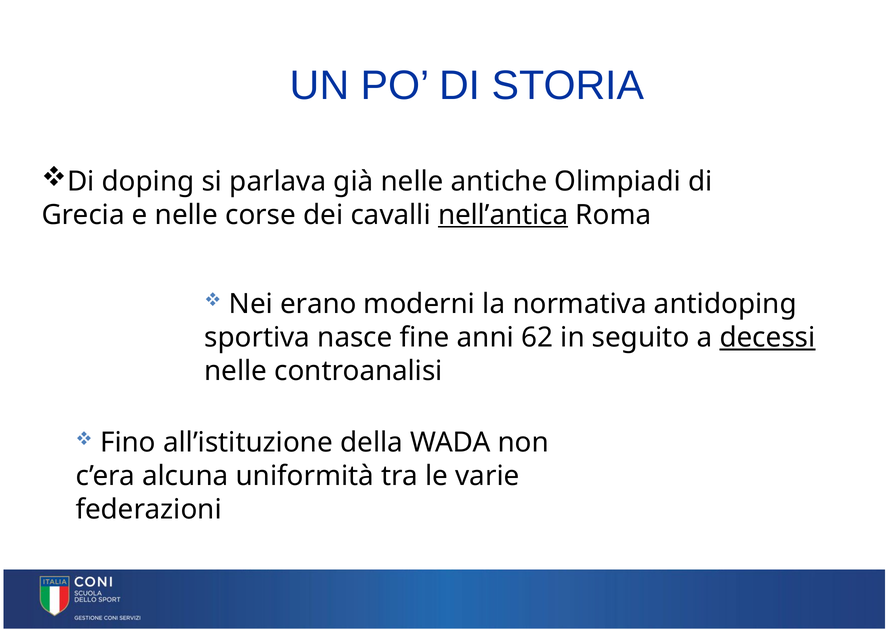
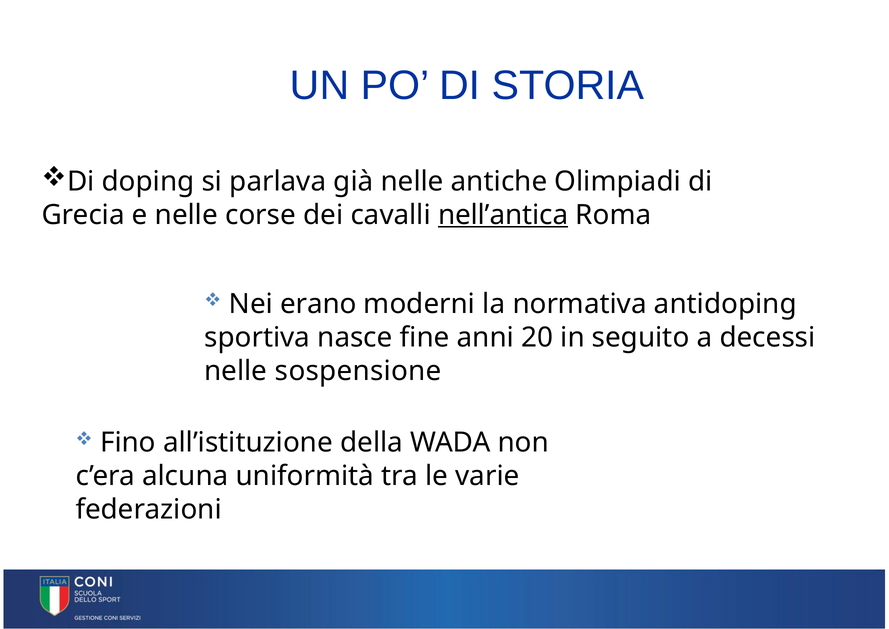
62: 62 -> 20 (537, 337)
decessi underline: present -> none (767, 337)
controanalisi: controanalisi -> sospensione (358, 371)
